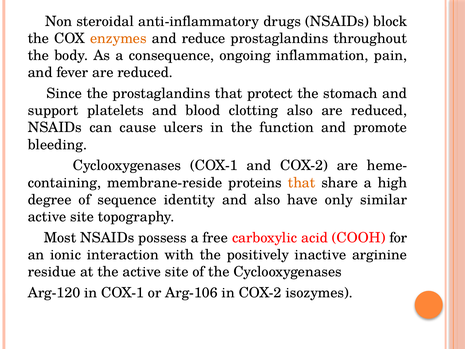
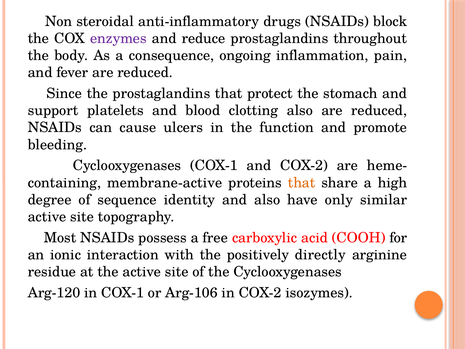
enzymes colour: orange -> purple (118, 38)
membrane-reside: membrane-reside -> membrane-active (165, 183)
inactive: inactive -> directly (320, 255)
